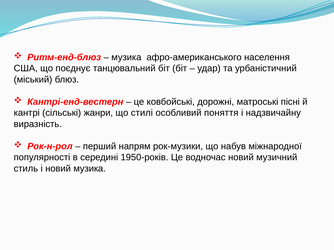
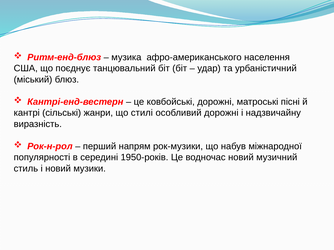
особливий поняття: поняття -> дорожні (221, 113)
новий музика: музика -> музики (90, 169)
